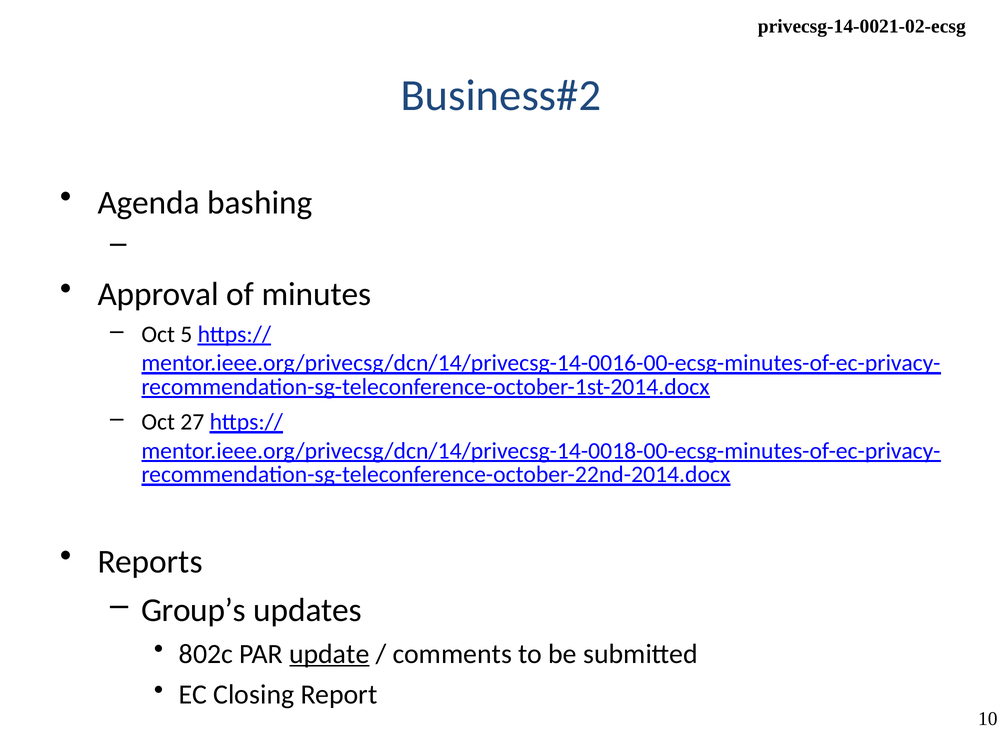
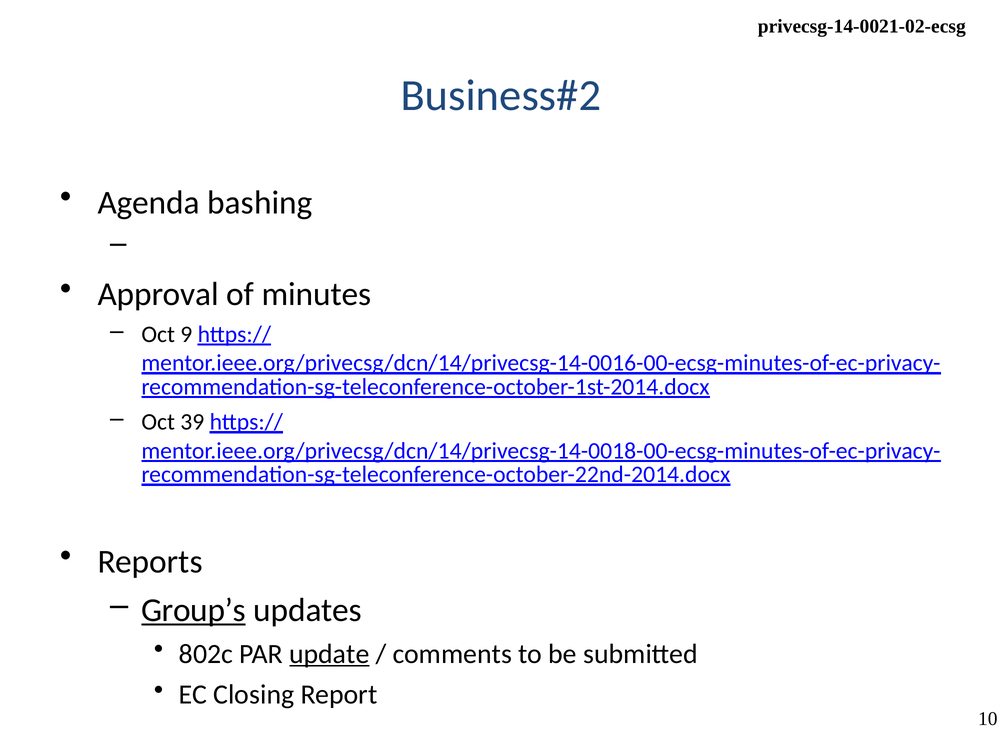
5: 5 -> 9 (186, 334)
27: 27 -> 39 (192, 422)
Group’s underline: none -> present (194, 611)
